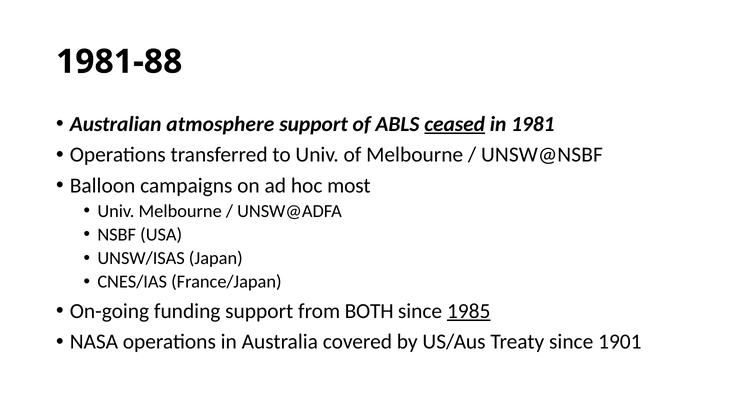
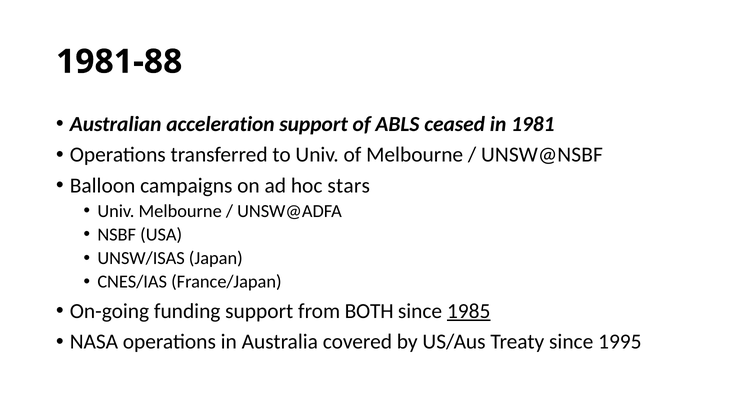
atmosphere: atmosphere -> acceleration (220, 124)
ceased underline: present -> none (455, 124)
most: most -> stars (349, 186)
1901: 1901 -> 1995 (620, 342)
